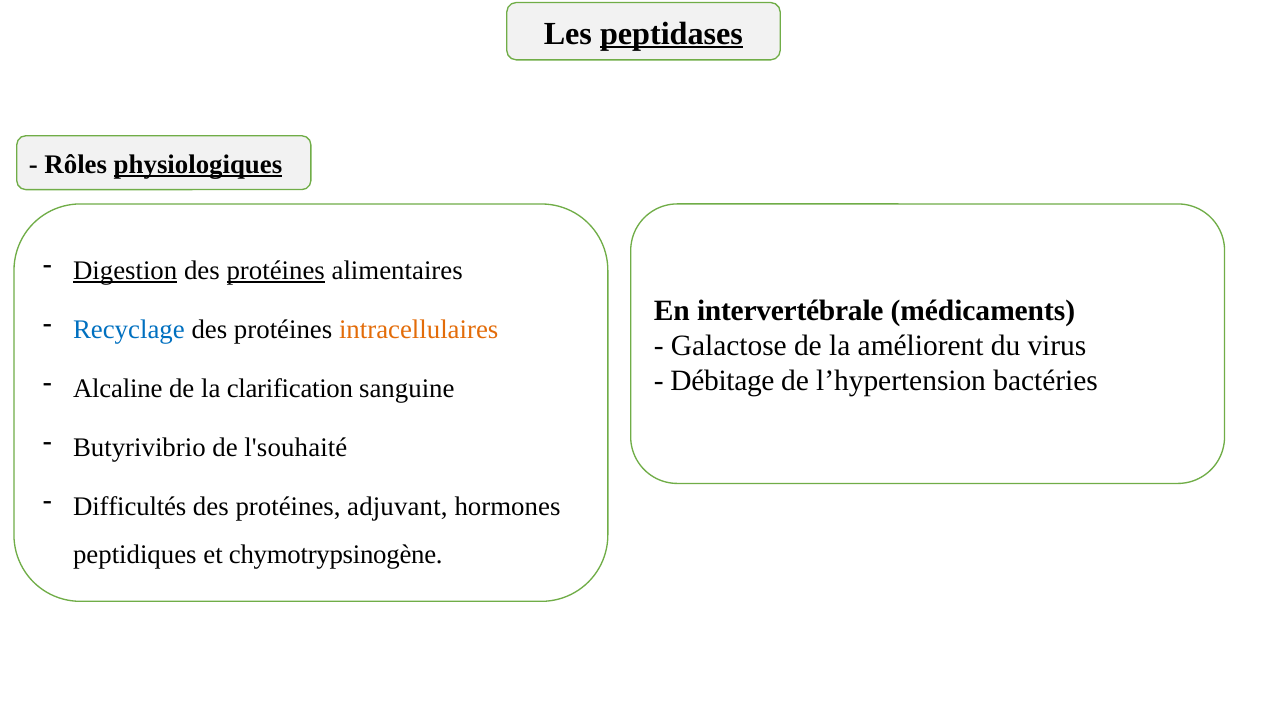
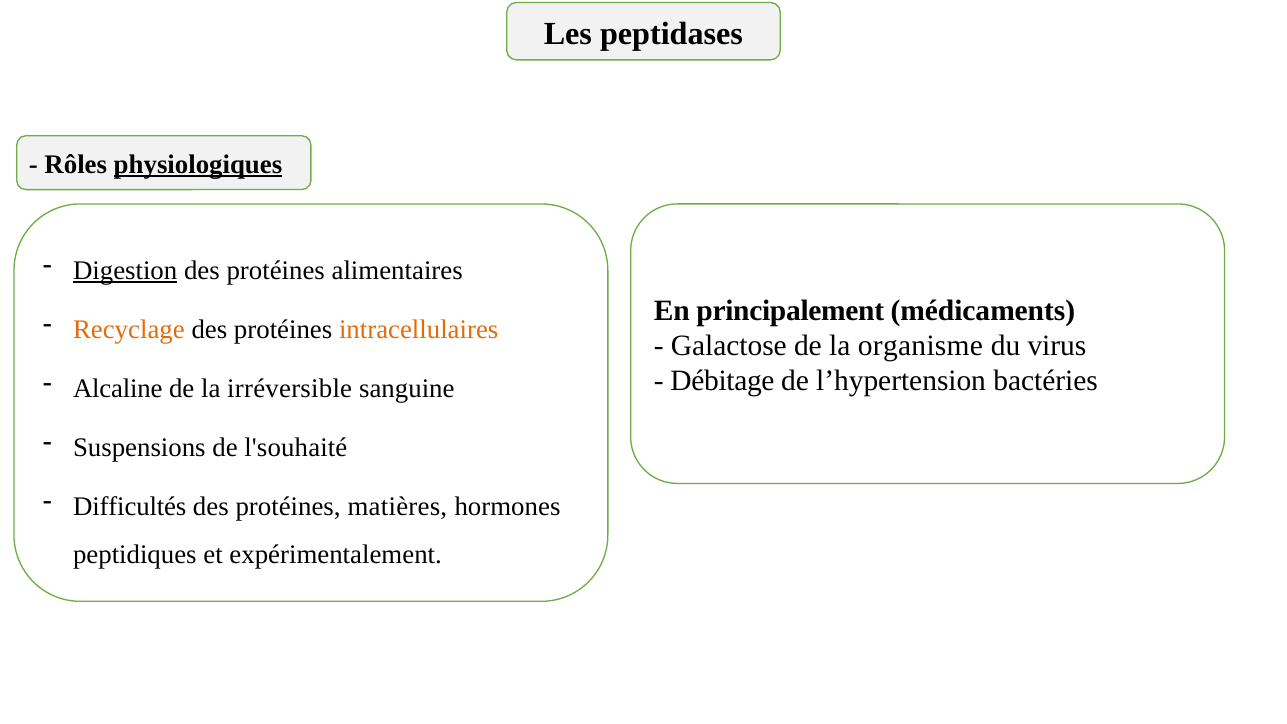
peptidases underline: present -> none (672, 33)
protéines underline: present -> none (276, 270)
intervertébrale: intervertébrale -> principalement (790, 310)
Recyclage colour: blue -> orange (129, 329)
améliorent: améliorent -> organisme (920, 346)
clarification: clarification -> irréversible (290, 388)
Butyrivibrio: Butyrivibrio -> Suspensions (139, 447)
adjuvant: adjuvant -> matières (397, 506)
chymotrypsinogène: chymotrypsinogène -> expérimentalement (336, 555)
